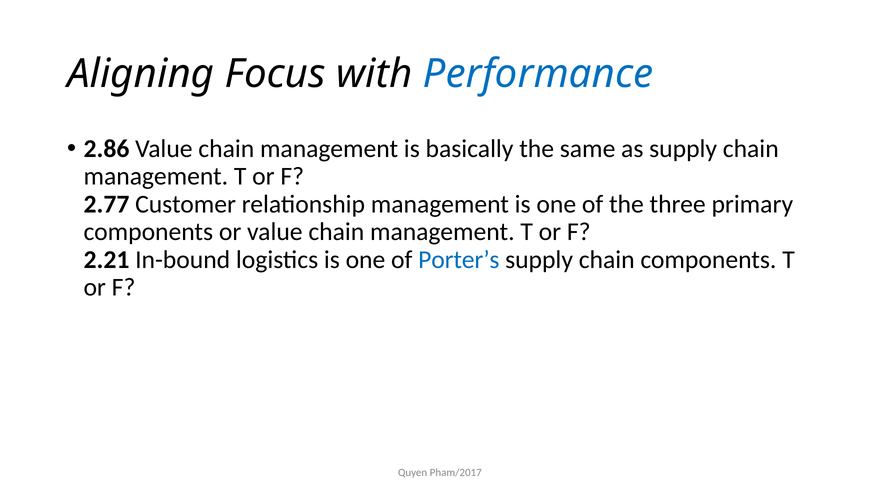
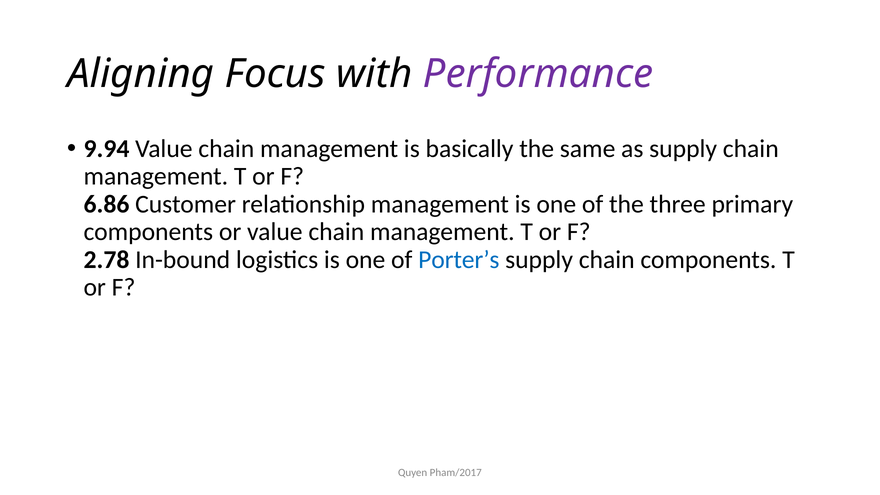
Performance colour: blue -> purple (538, 74)
2.86: 2.86 -> 9.94 (106, 149)
2.77: 2.77 -> 6.86 (106, 204)
2.21: 2.21 -> 2.78 (106, 260)
